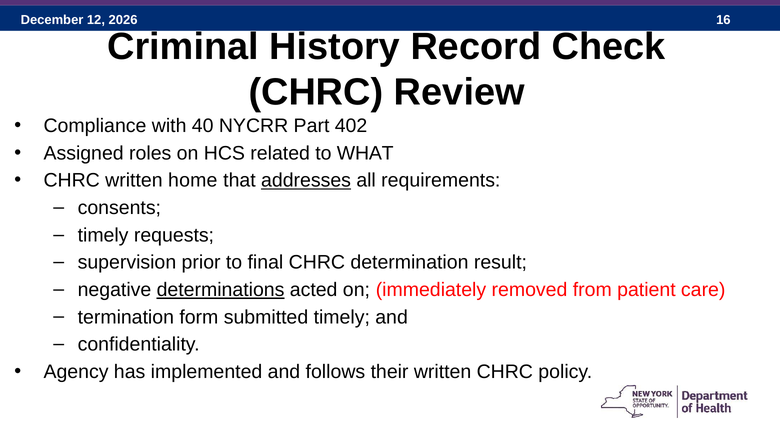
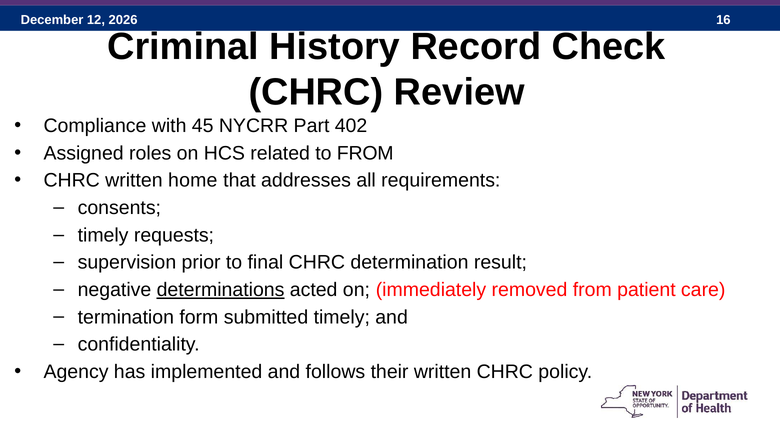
40: 40 -> 45 (203, 126)
to WHAT: WHAT -> FROM (365, 153)
addresses underline: present -> none (306, 180)
